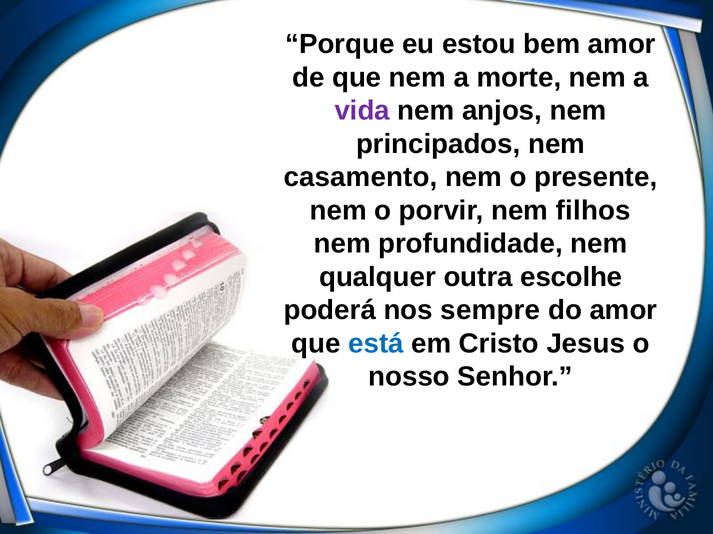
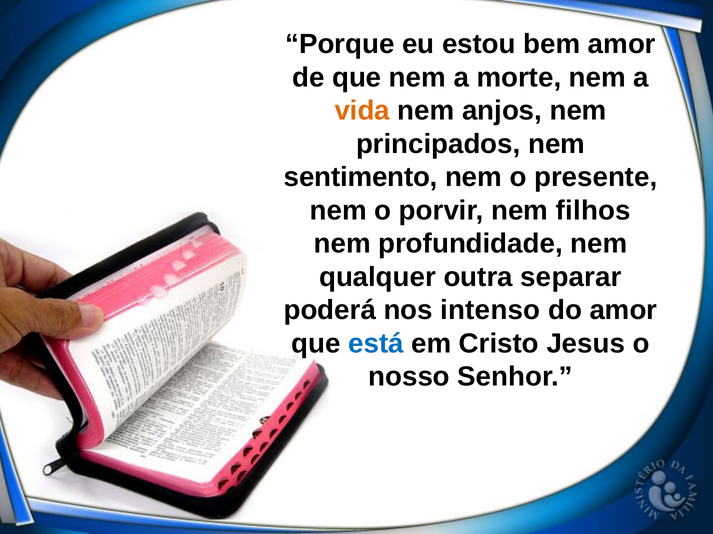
vida colour: purple -> orange (362, 111)
casamento: casamento -> sentimento (361, 178)
escolhe: escolhe -> separar (571, 277)
sempre: sempre -> intenso (490, 311)
